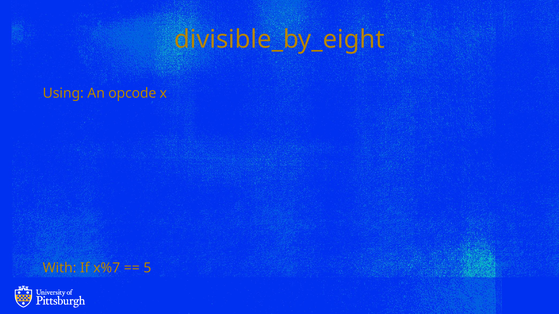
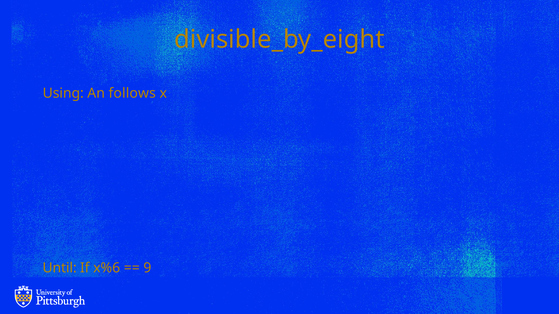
opcode: opcode -> follows (132, 93)
With: With -> Until (60, 268)
x%7: x%7 -> x%6 (107, 268)
5: 5 -> 9 (147, 268)
